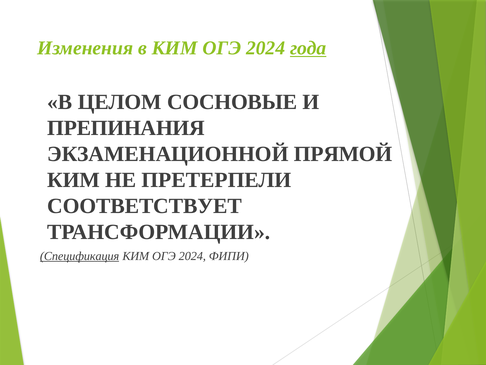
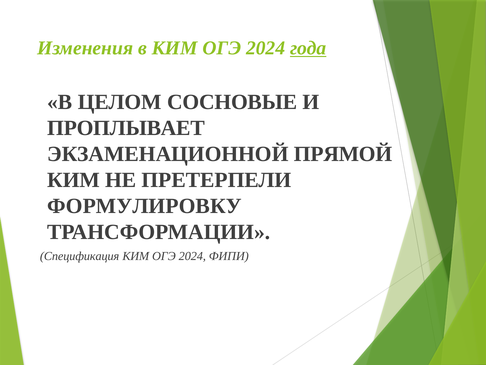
ПРЕПИНАНИЯ: ПРЕПИНАНИЯ -> ПРОПЛЫВАЕТ (126, 128)
СООТВЕТСТВУЕТ: СООТВЕТСТВУЕТ -> ФОРМУЛИРОВКУ (144, 206)
Спецификация underline: present -> none (80, 256)
